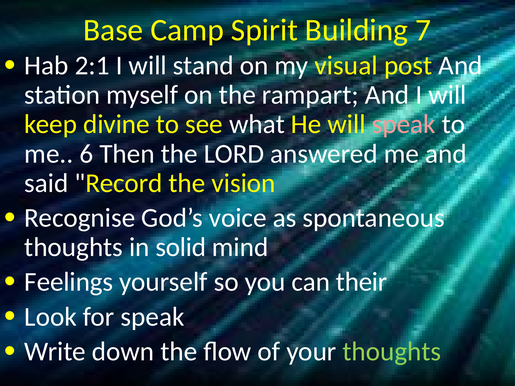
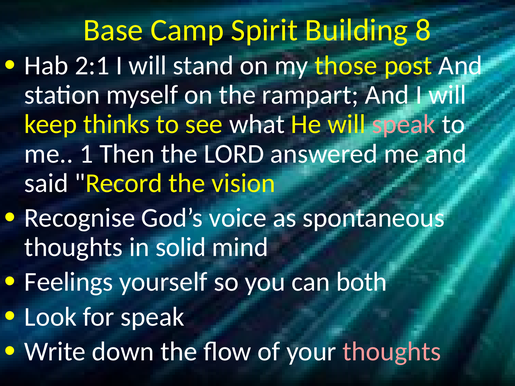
7: 7 -> 8 (423, 30)
visual: visual -> those (346, 66)
divine: divine -> thinks (116, 124)
6: 6 -> 1 (86, 154)
their: their -> both (362, 282)
thoughts colour: light green -> pink (392, 352)
